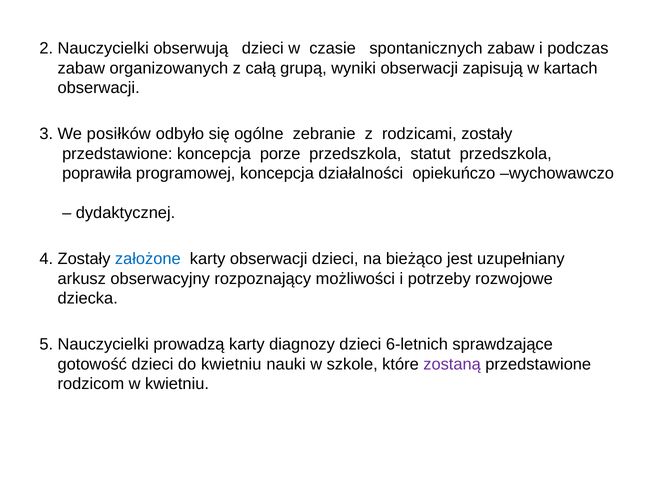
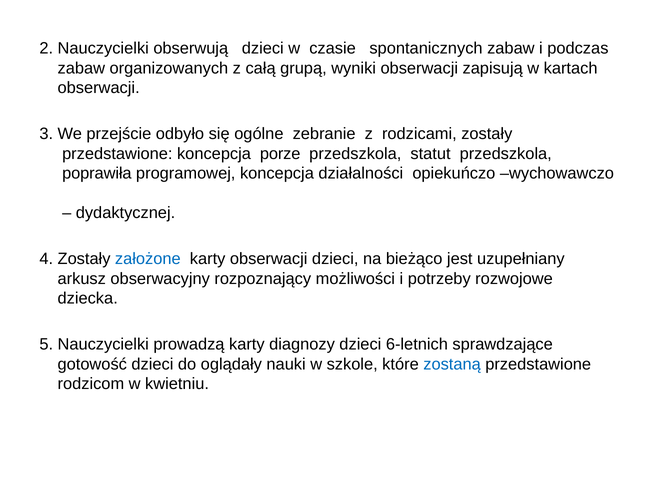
posiłków: posiłków -> przejście (119, 134)
do kwietniu: kwietniu -> oglądały (231, 364)
zostaną colour: purple -> blue (452, 364)
